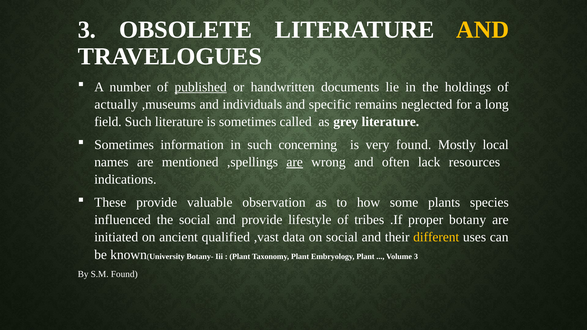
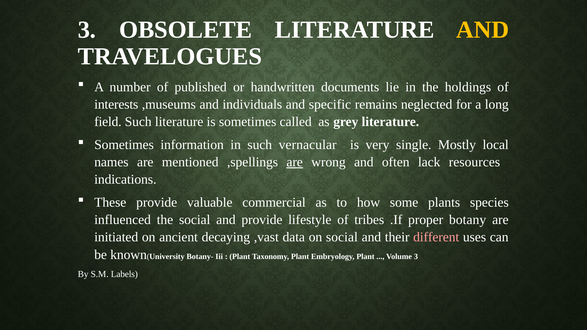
published underline: present -> none (201, 87)
actually: actually -> interests (116, 104)
concerning: concerning -> vernacular (308, 145)
very found: found -> single (414, 145)
observation: observation -> commercial (274, 202)
qualified: qualified -> decaying (226, 237)
different colour: yellow -> pink (436, 237)
S.M Found: Found -> Labels (124, 274)
